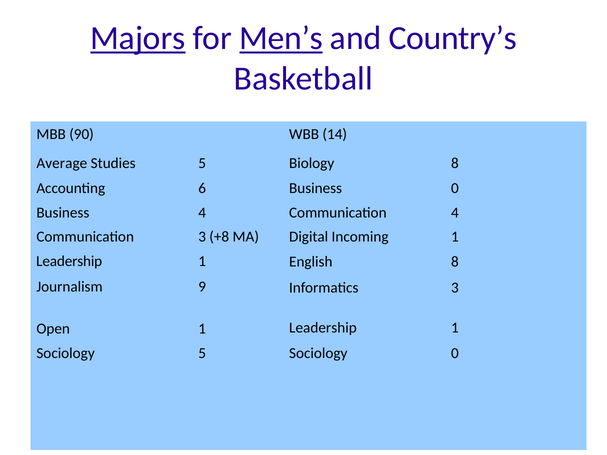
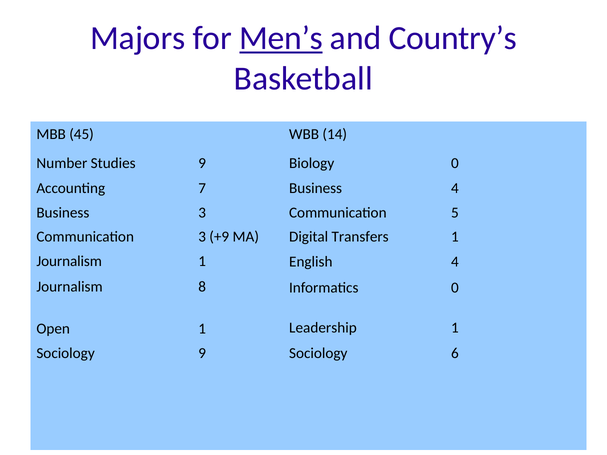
Majors underline: present -> none (138, 38)
90: 90 -> 45 (82, 134)
Average: Average -> Number (62, 163)
Studies 5: 5 -> 9 (202, 163)
Biology 8: 8 -> 0 (455, 163)
6: 6 -> 7 (202, 188)
Business 0: 0 -> 4 (455, 188)
Business 4: 4 -> 3 (202, 213)
Communication 4: 4 -> 5 (455, 213)
+8: +8 -> +9 (219, 237)
Incoming: Incoming -> Transfers (360, 237)
Leadership: Leadership -> Journalism (69, 261)
English 8: 8 -> 4 (455, 262)
9: 9 -> 8 (202, 287)
Informatics 3: 3 -> 0 (455, 288)
Sociology 5: 5 -> 9 (202, 354)
Sociology 0: 0 -> 6 (455, 354)
